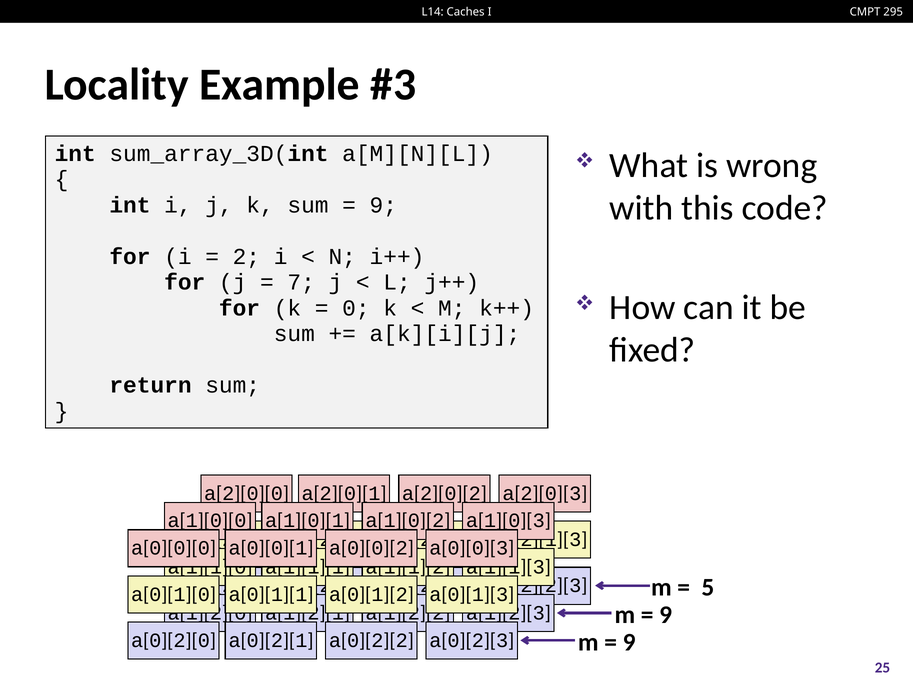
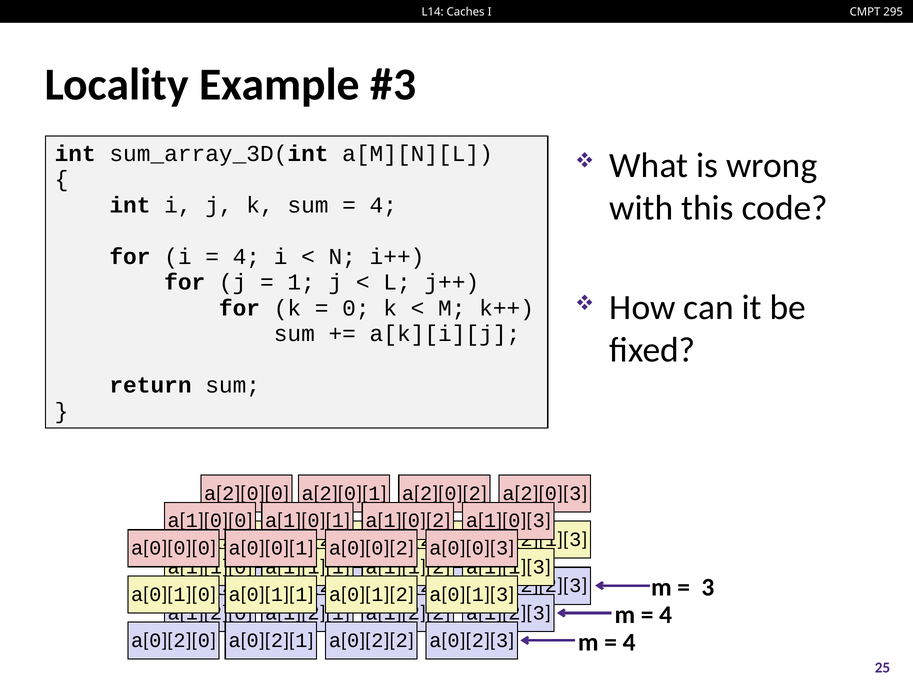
9: 9 -> 4 (383, 205)
2: 2 -> 4 (246, 256)
7: 7 -> 1 (301, 282)
5: 5 -> 3 (708, 587)
9: 9 -> 4 (666, 615)
9: 9 -> 4 (629, 642)
